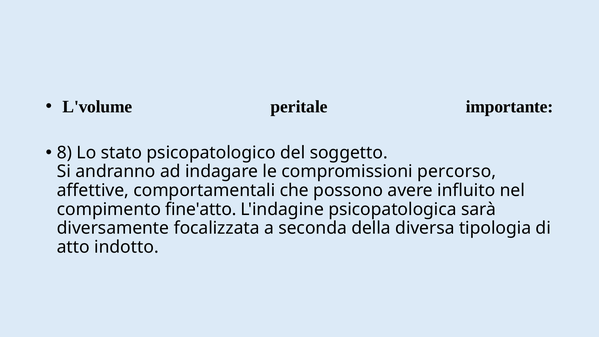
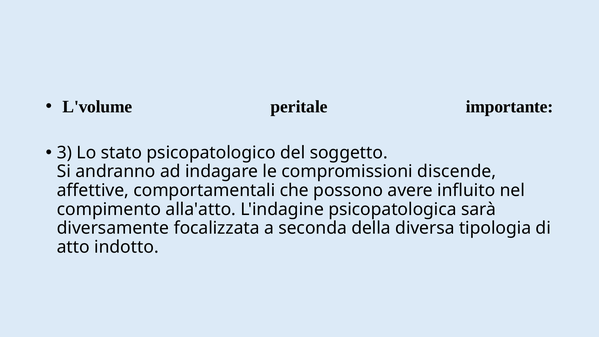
8: 8 -> 3 (65, 153)
percorso: percorso -> discende (457, 171)
fine'atto: fine'atto -> alla'atto (201, 209)
